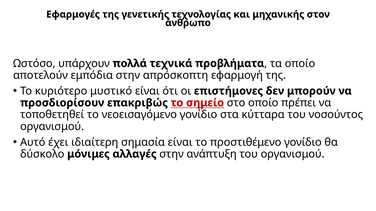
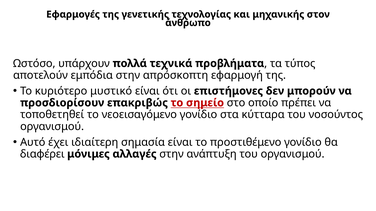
τα οποίο: οποίο -> τύπος (300, 64)
δύσκολο: δύσκολο -> διαφέρει (42, 154)
